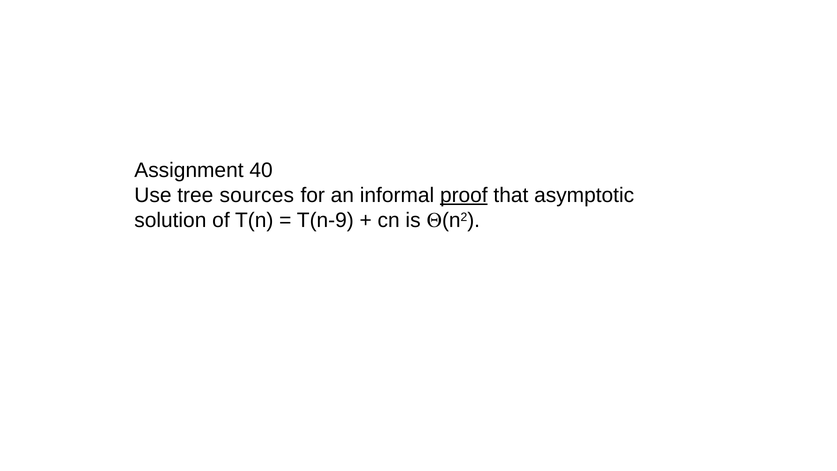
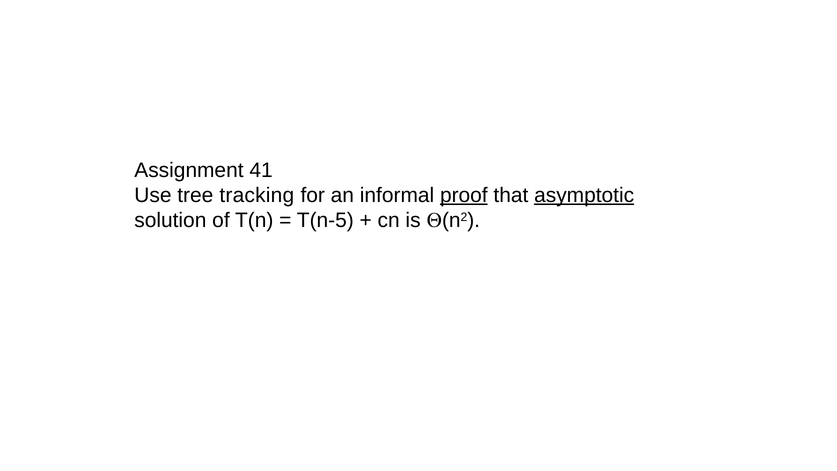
40: 40 -> 41 (261, 170)
sources: sources -> tracking (257, 195)
asymptotic underline: none -> present (584, 195)
T(n-9: T(n-9 -> T(n-5 (325, 220)
